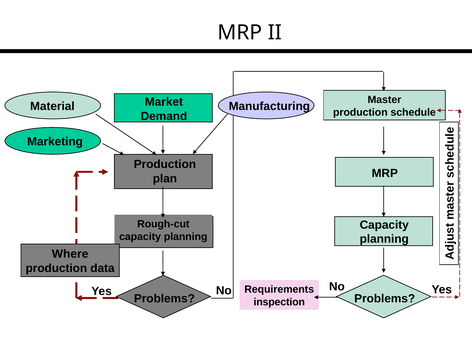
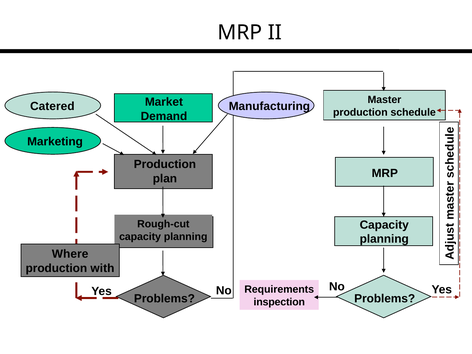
Material: Material -> Catered (52, 106)
data: data -> with (102, 268)
